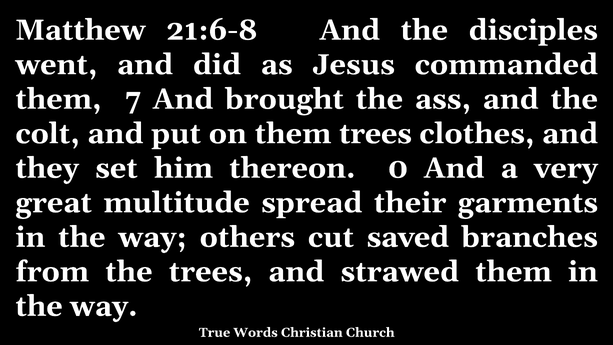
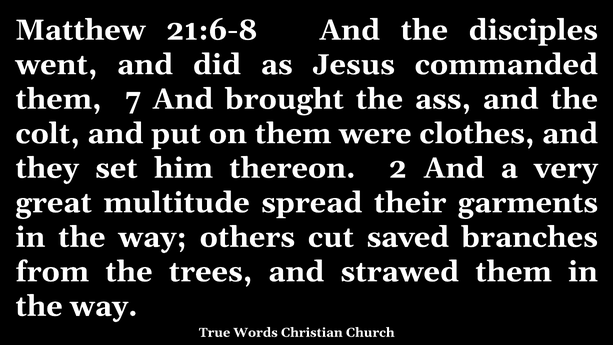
them trees: trees -> were (375, 134)
0: 0 -> 2 (398, 168)
